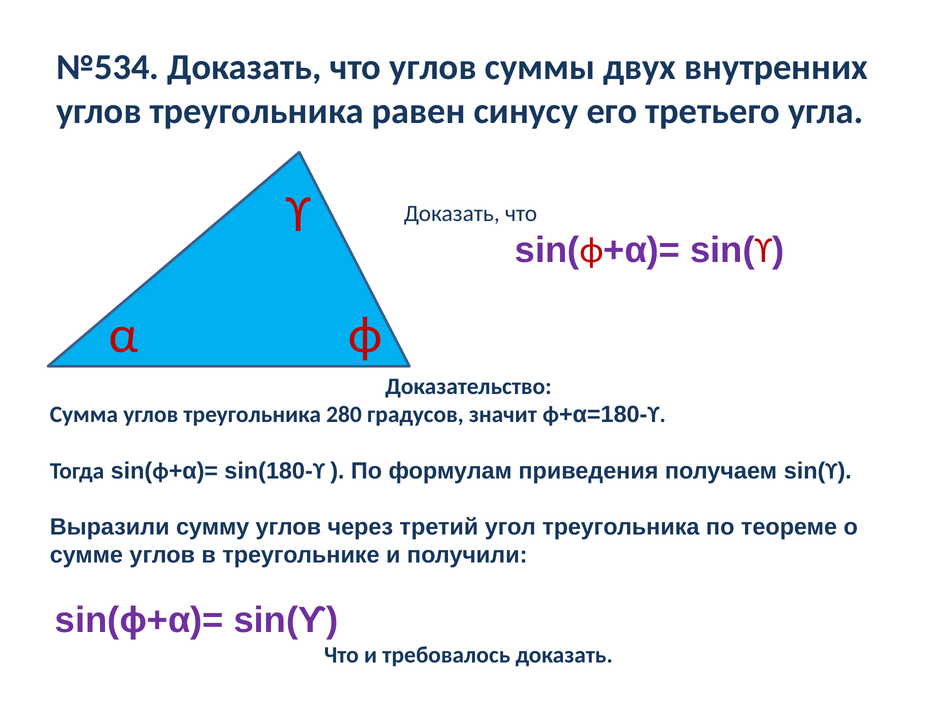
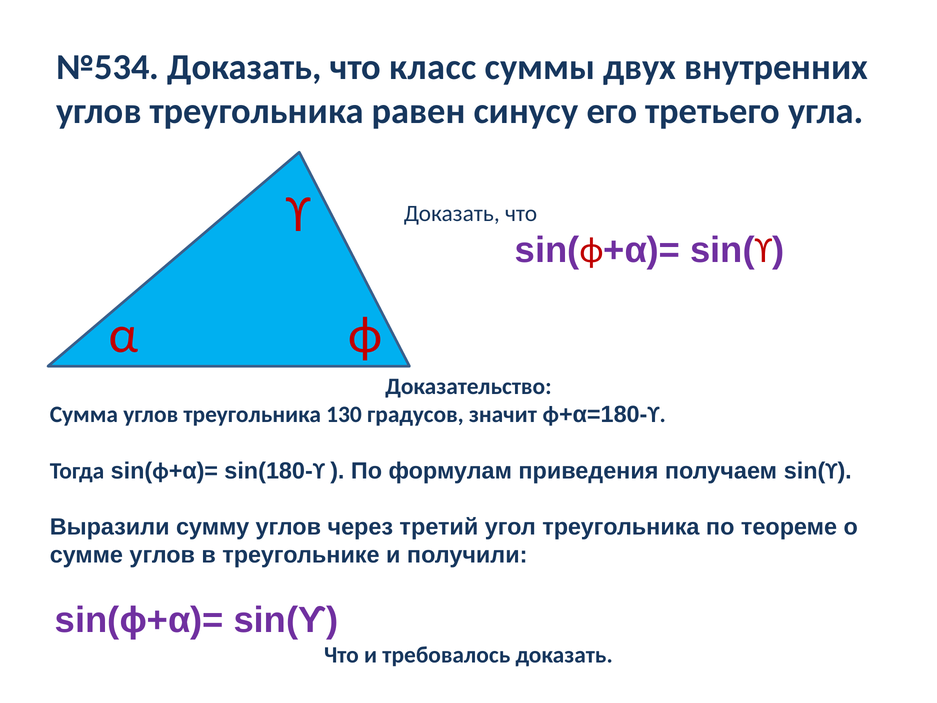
что углов: углов -> класс (433, 67)
280: 280 -> 130 (344, 415)
